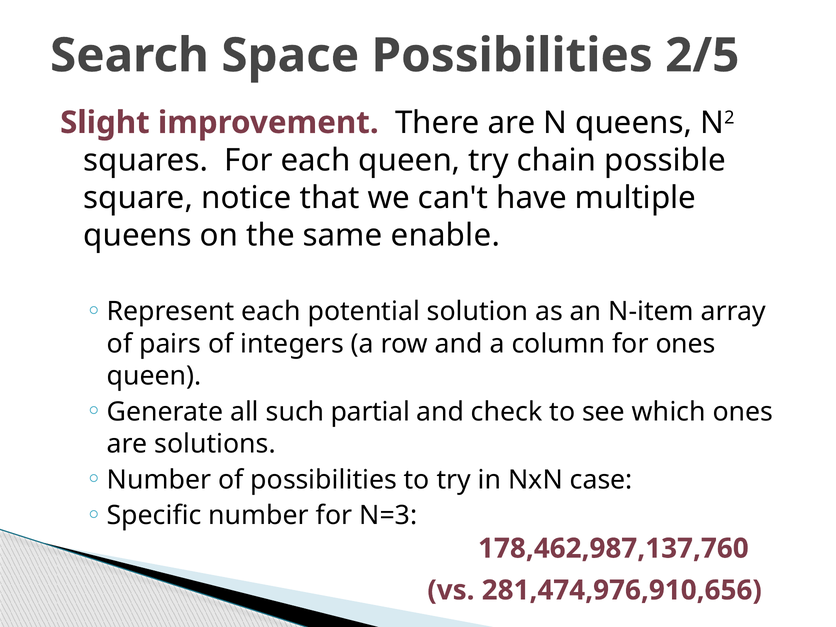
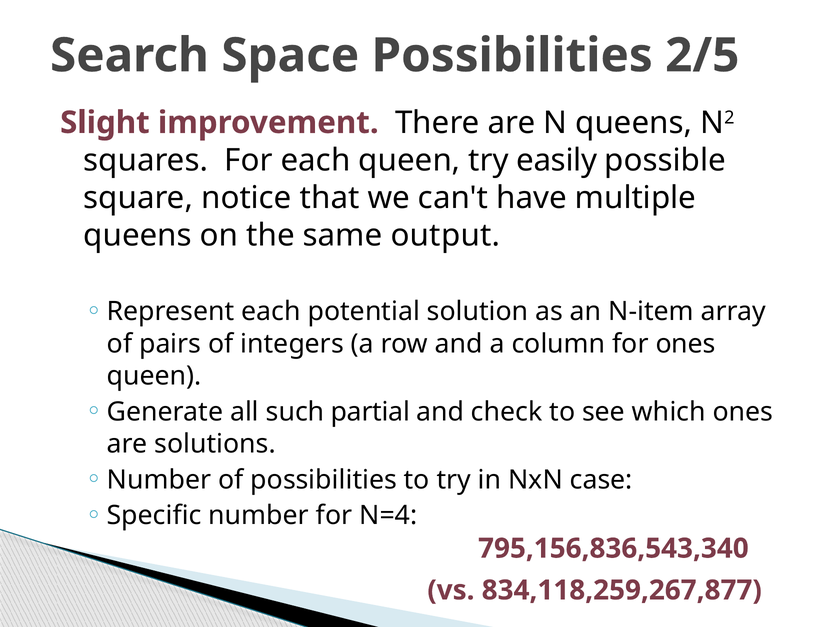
chain: chain -> easily (557, 160)
enable: enable -> output (445, 236)
N=3: N=3 -> N=4 (388, 516)
178,462,987,137,760: 178,462,987,137,760 -> 795,156,836,543,340 (613, 548)
281,474,976,910,656: 281,474,976,910,656 -> 834,118,259,267,877 (622, 590)
